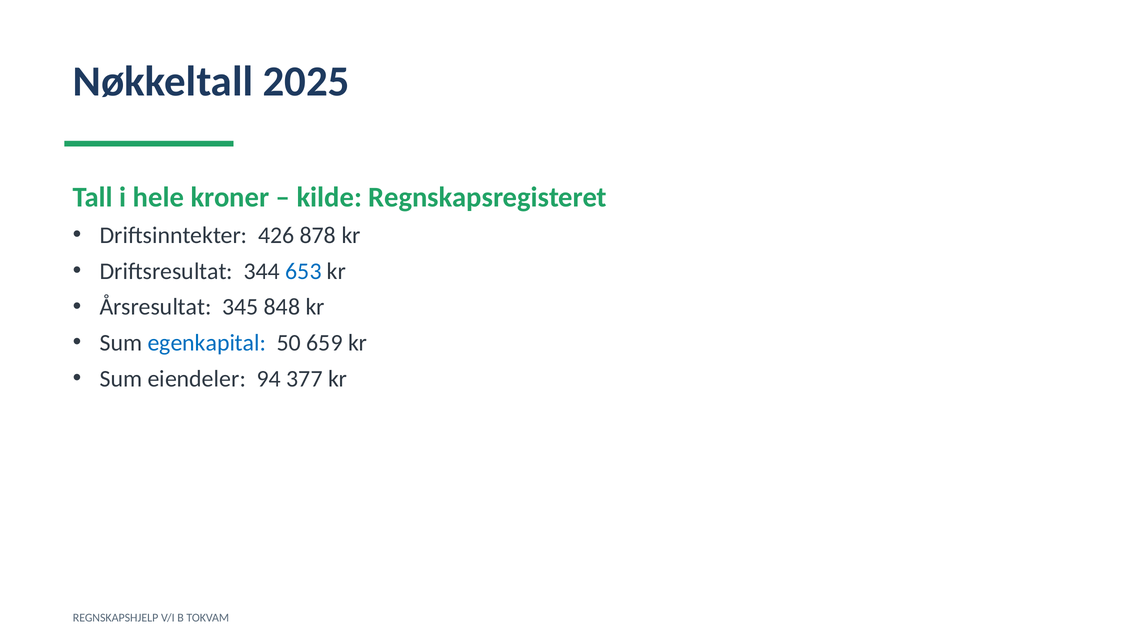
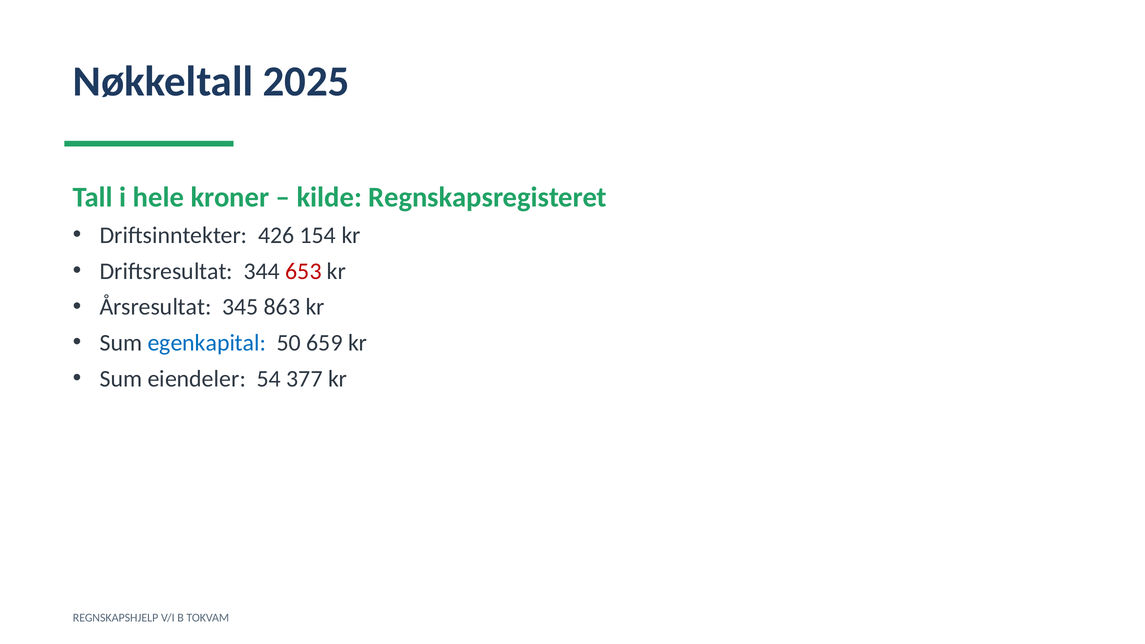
878: 878 -> 154 (318, 235)
653 colour: blue -> red (303, 271)
848: 848 -> 863 (282, 307)
94: 94 -> 54 (269, 379)
